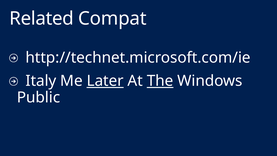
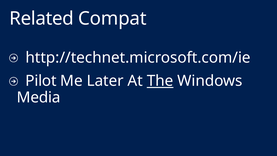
Italy: Italy -> Pilot (41, 81)
Later underline: present -> none (105, 81)
Public: Public -> Media (39, 97)
